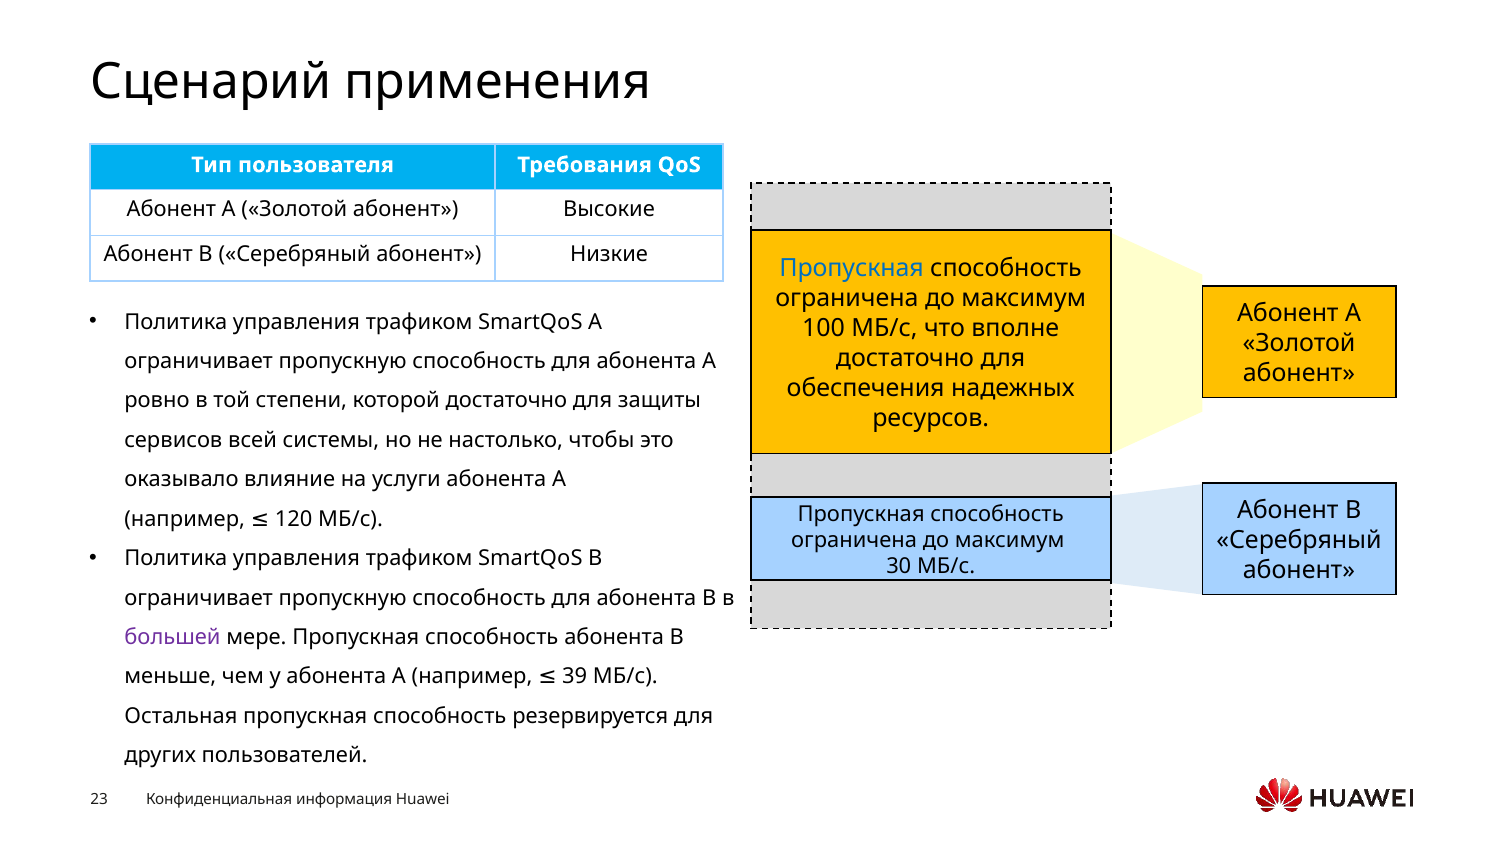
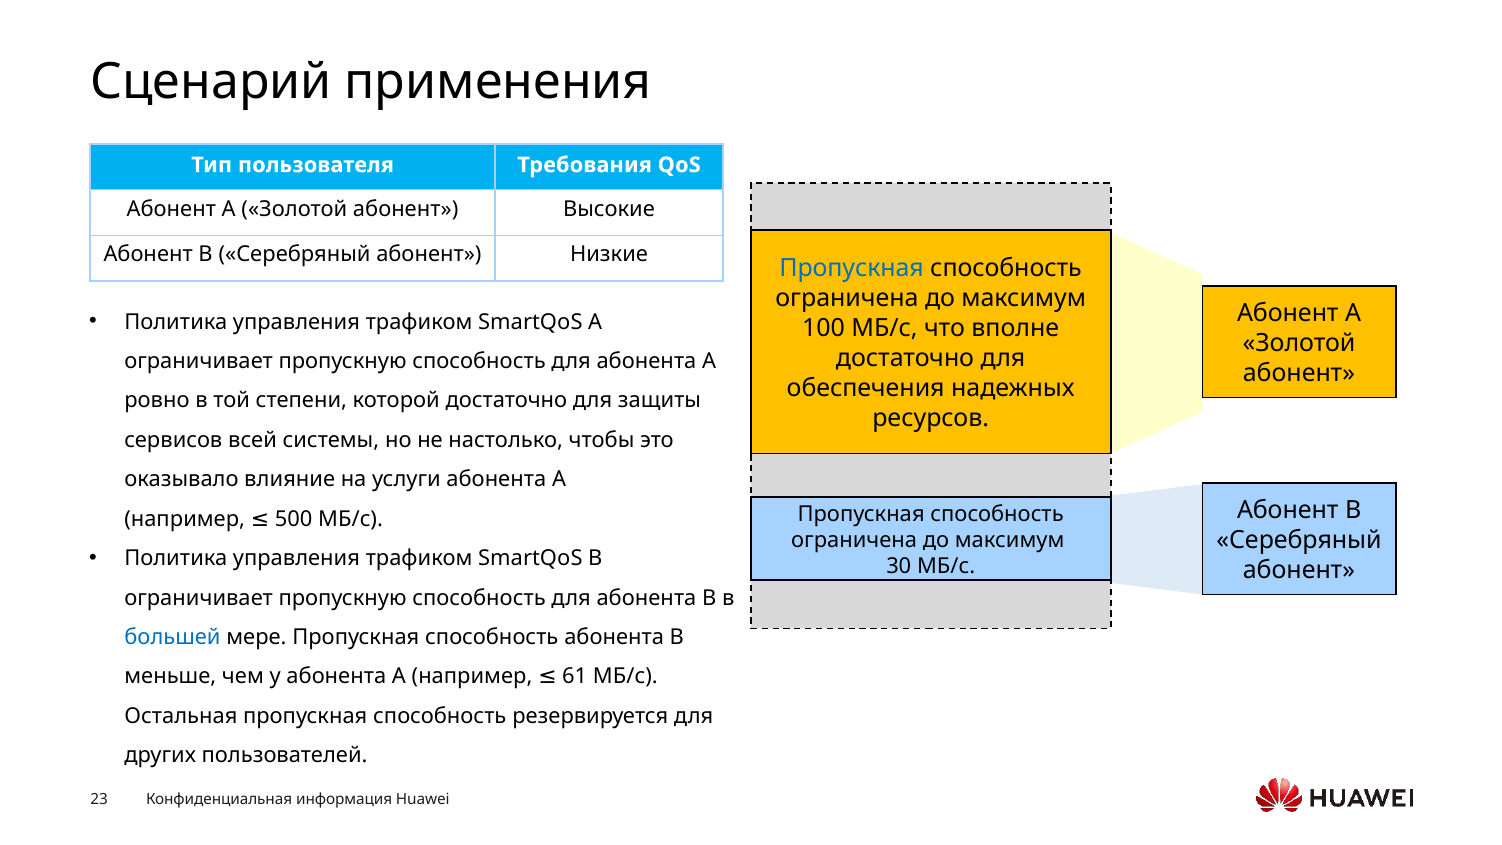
120: 120 -> 500 (294, 519)
большей colour: purple -> blue (172, 637)
39: 39 -> 61 (575, 677)
